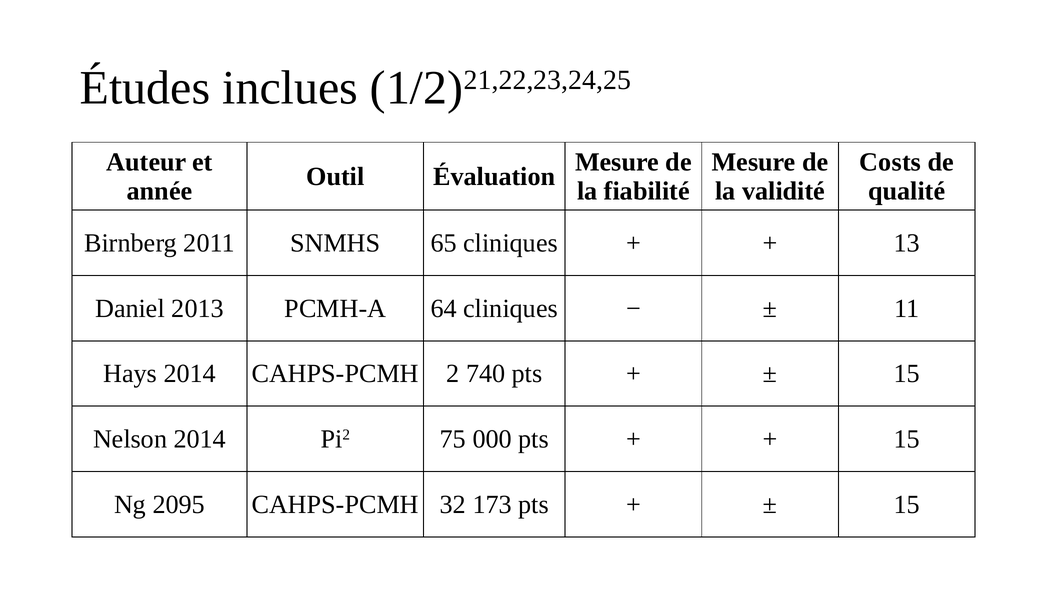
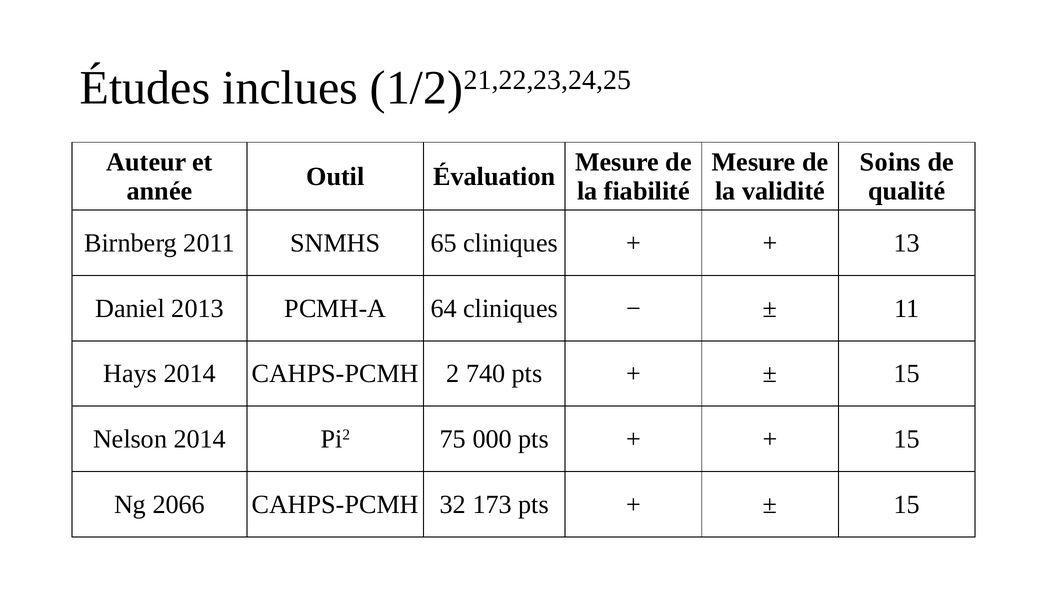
Costs: Costs -> Soins (890, 162)
2095: 2095 -> 2066 (179, 504)
